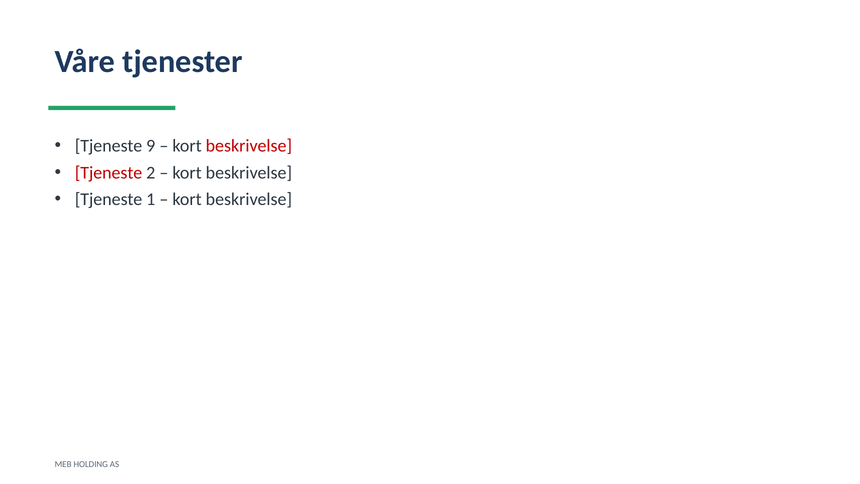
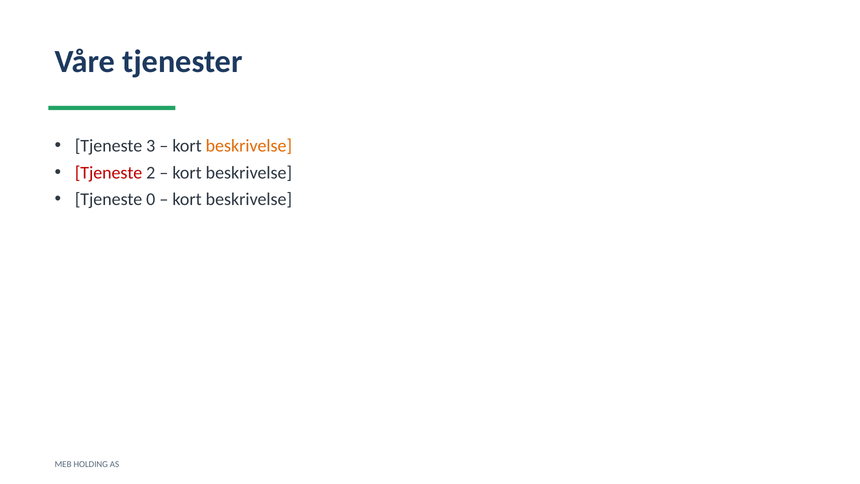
9: 9 -> 3 (151, 146)
beskrivelse colour: red -> orange (249, 146)
1: 1 -> 0 (151, 199)
